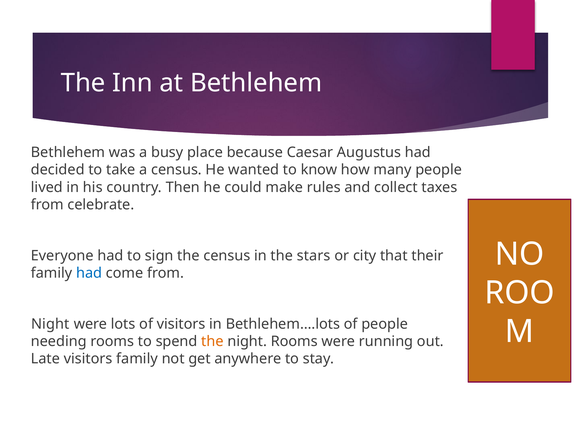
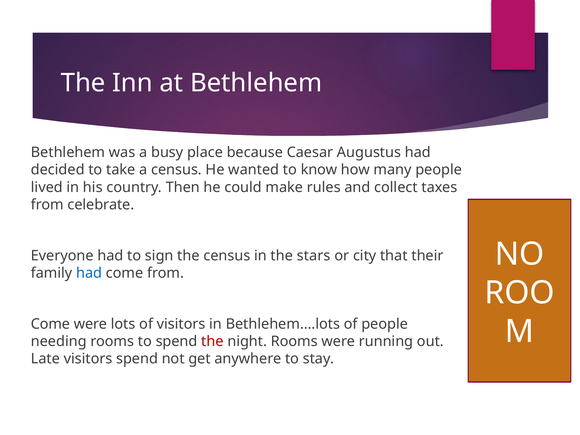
Night: Night -> Come (50, 324)
the colour: orange -> red (212, 341)
visitors family: family -> spend (137, 359)
